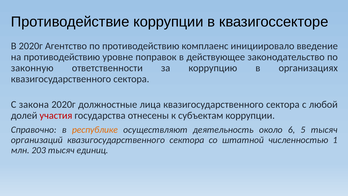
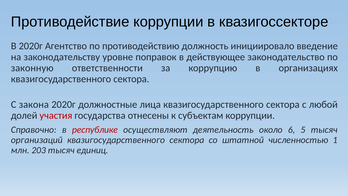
комплаенс: комплаенс -> должность (205, 46)
на противодействию: противодействию -> законодательству (62, 57)
республике colour: orange -> red (95, 130)
